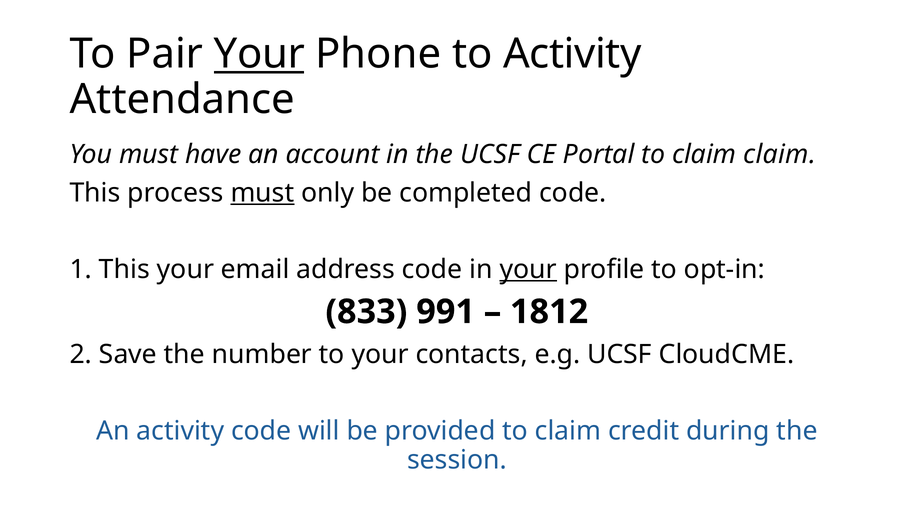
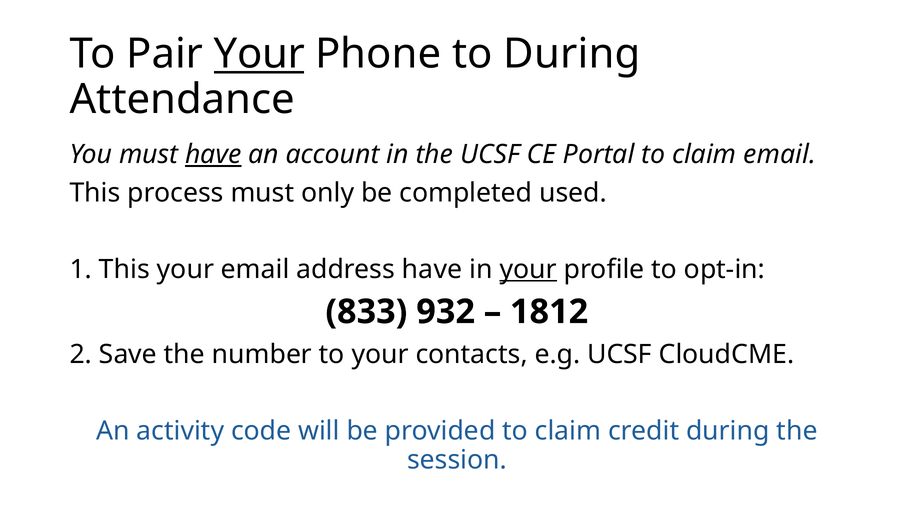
to Activity: Activity -> During (572, 54)
have underline: none -> present (213, 155)
claim claim: claim -> email (780, 155)
must underline: present -> none (262, 193)
completed code: code -> used (573, 193)
address code: code -> have (432, 270)
991: 991 -> 932 (446, 312)
